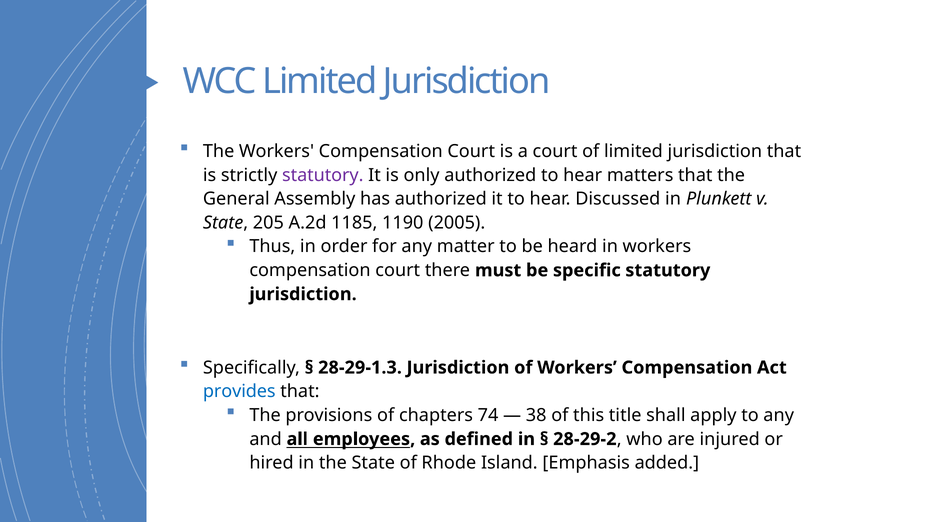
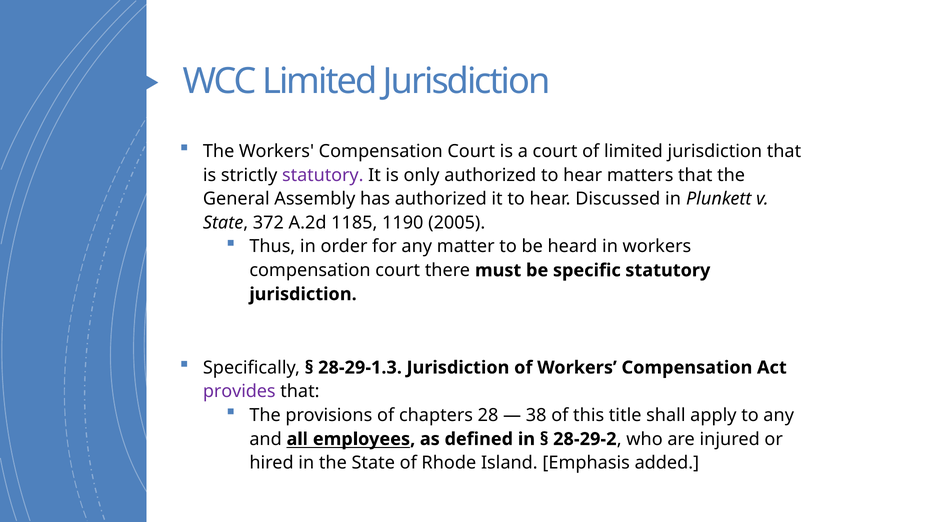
205: 205 -> 372 (268, 223)
provides colour: blue -> purple (239, 392)
74: 74 -> 28 (488, 416)
